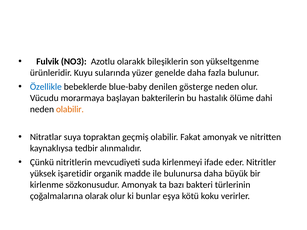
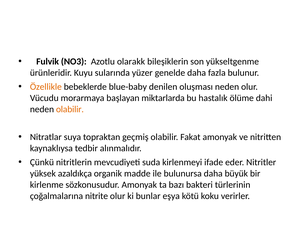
Özellikle colour: blue -> orange (46, 87)
gösterge: gösterge -> oluşması (196, 87)
bakterilerin: bakterilerin -> miktarlarda (163, 98)
işaretidir: işaretidir -> azaldıkça (75, 174)
olarak: olarak -> nitrite (97, 196)
